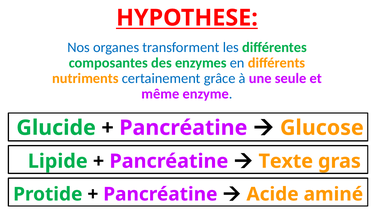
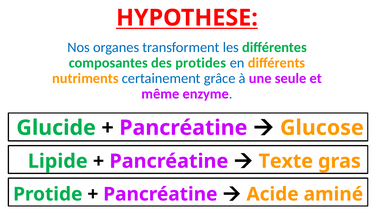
enzymes: enzymes -> protides (201, 63)
